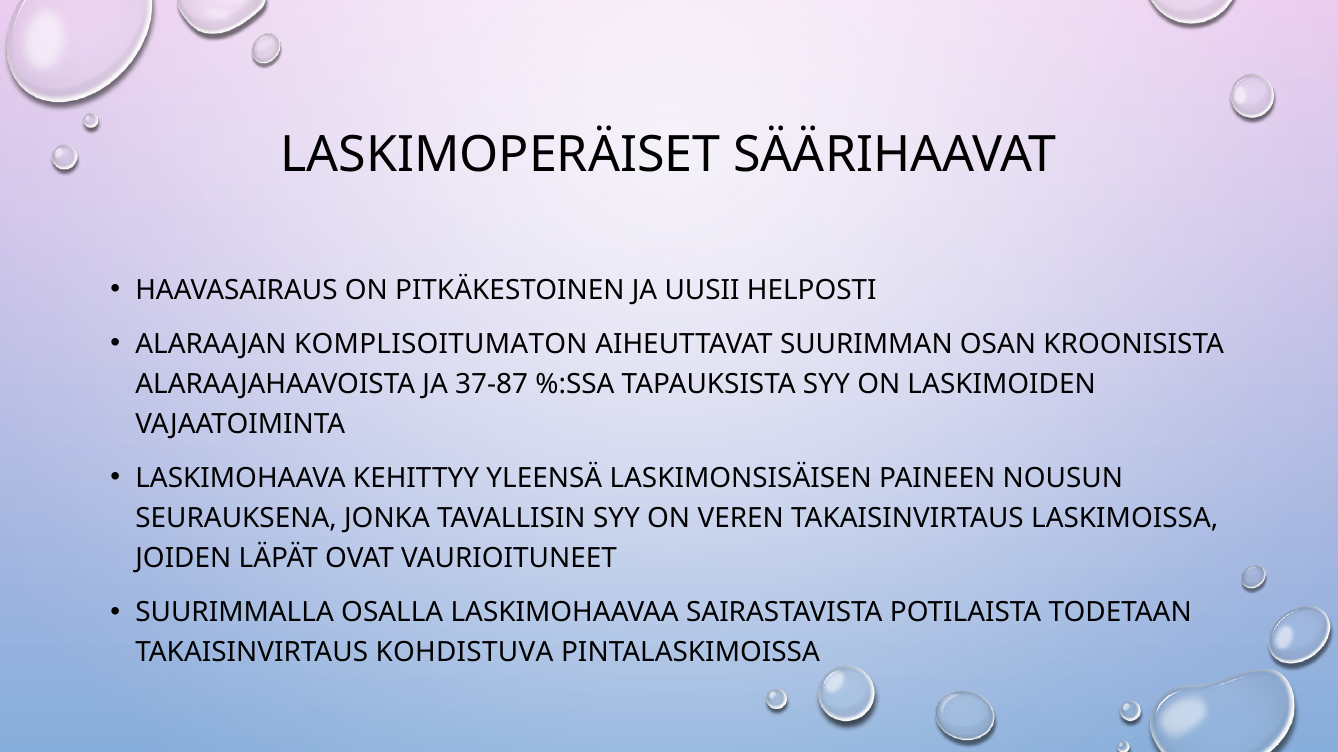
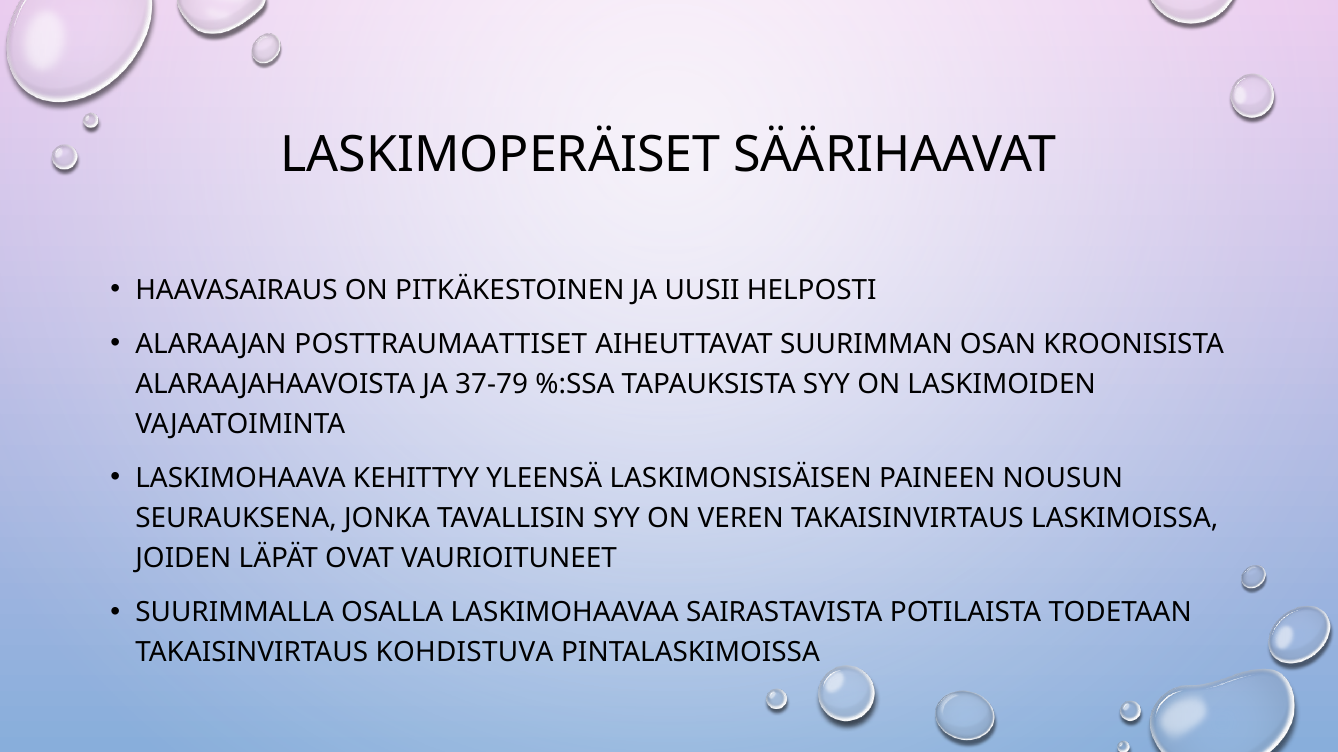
KOMPLISOITUMATON: KOMPLISOITUMATON -> POSTTRAUMAATTISET (441, 344)
37-87: 37-87 -> 37-79 (492, 384)
